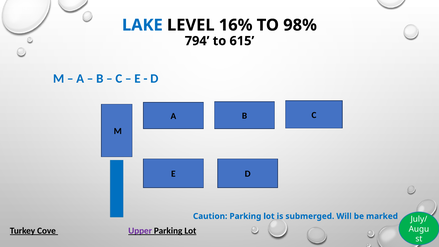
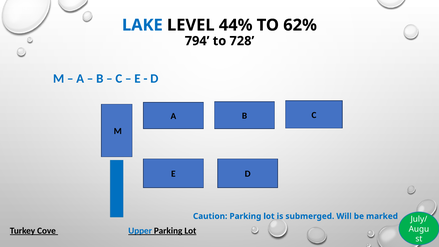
16%: 16% -> 44% (236, 25)
98%: 98% -> 62% (300, 25)
615: 615 -> 728 (242, 41)
Upper colour: purple -> blue (140, 231)
